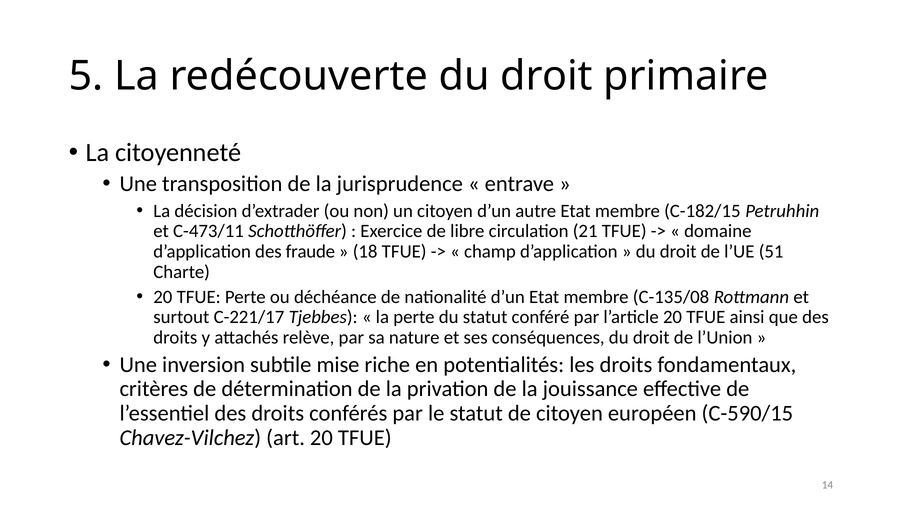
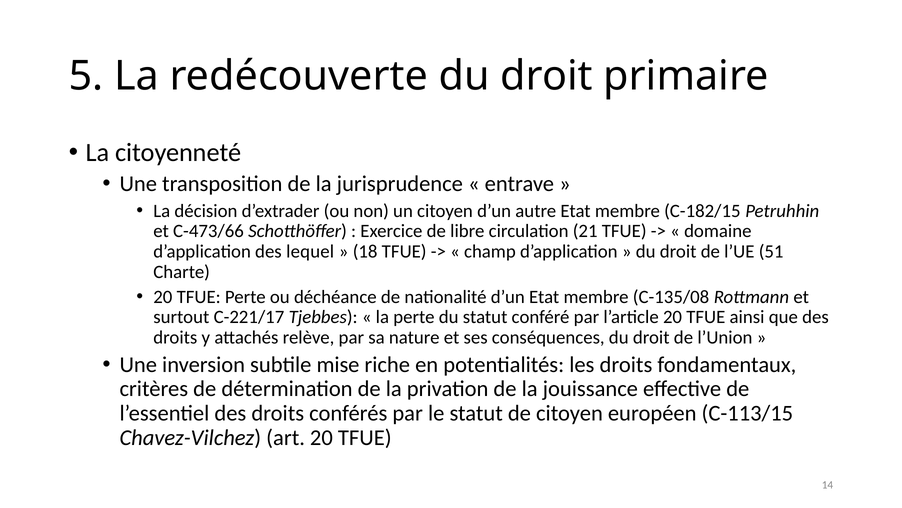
C-473/11: C-473/11 -> C-473/66 (208, 231)
fraude: fraude -> lequel (310, 251)
C-590/15: C-590/15 -> C-113/15 (747, 413)
